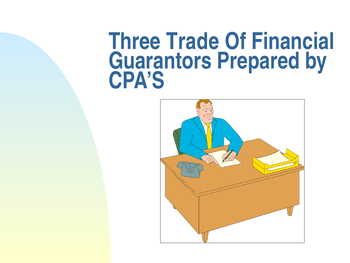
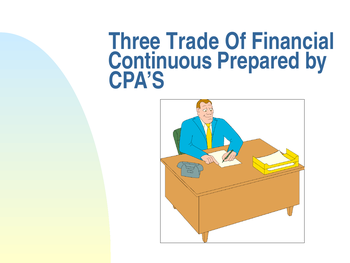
Guarantors: Guarantors -> Continuous (160, 61)
